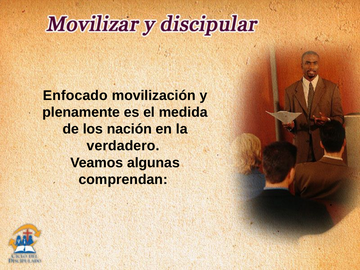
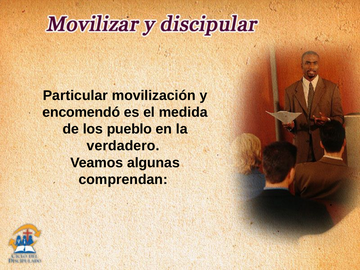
Enfocado: Enfocado -> Particular (75, 95)
plenamente: plenamente -> encomendó (81, 112)
nación: nación -> pueblo (129, 129)
